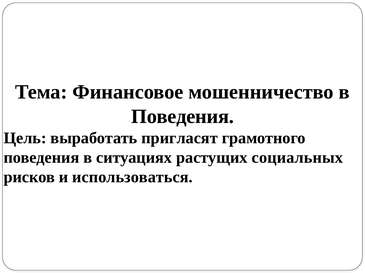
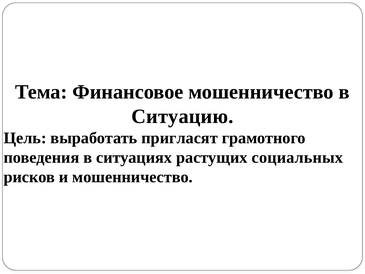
Поведения: Поведения -> Ситуацию (182, 116)
и использоваться: использоваться -> мошенничество (133, 177)
